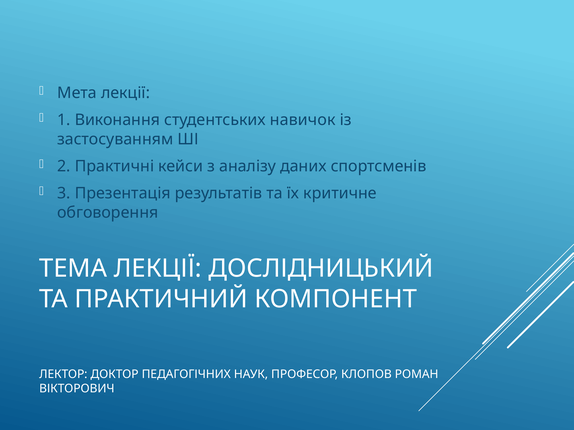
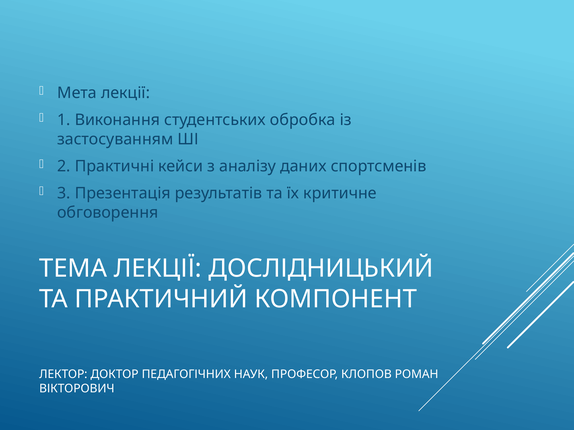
навичок: навичок -> обробка (303, 120)
